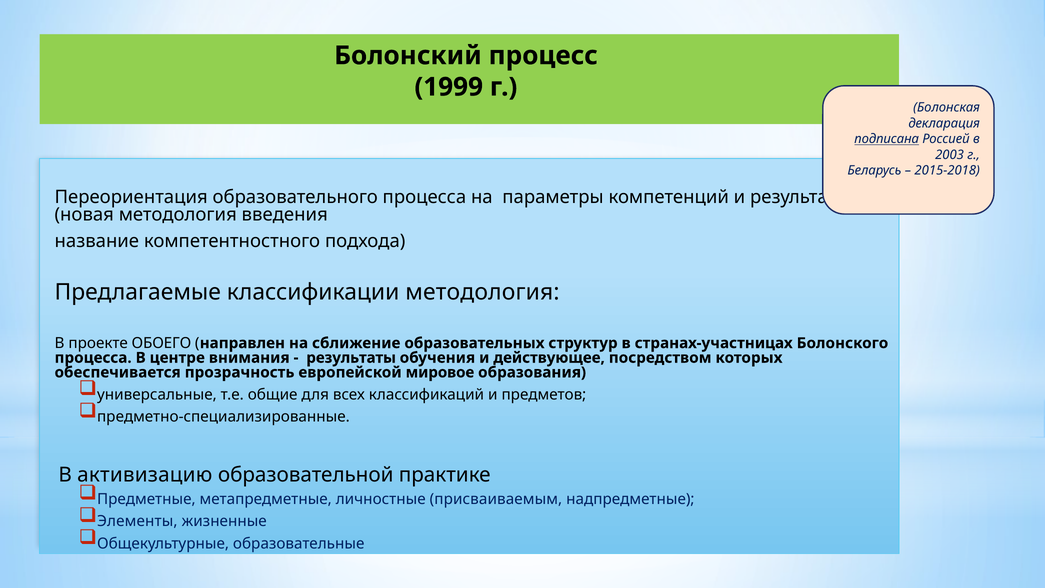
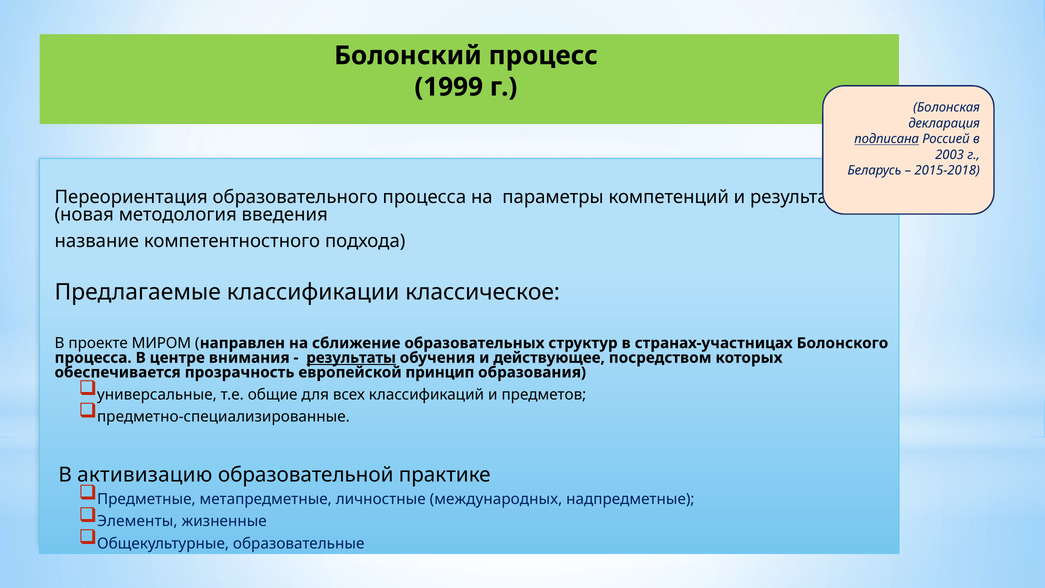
классификации методология: методология -> классическое (483, 292)
ОБОЕГО: ОБОЕГО -> МИРОМ (161, 343)
результаты underline: none -> present (351, 358)
мировое: мировое -> принцип (440, 372)
присваиваемым: присваиваемым -> международных (496, 499)
